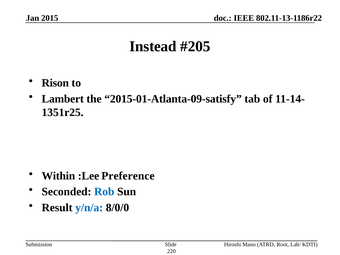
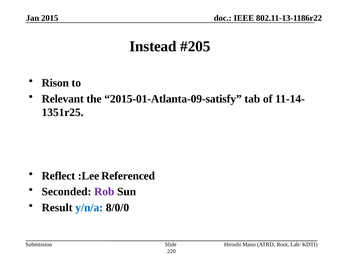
Lambert: Lambert -> Relevant (63, 99)
Within: Within -> Reflect (58, 176)
Preference: Preference -> Referenced (128, 176)
Rob colour: blue -> purple (104, 192)
